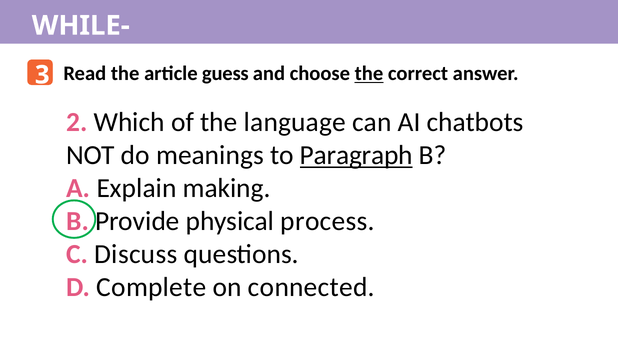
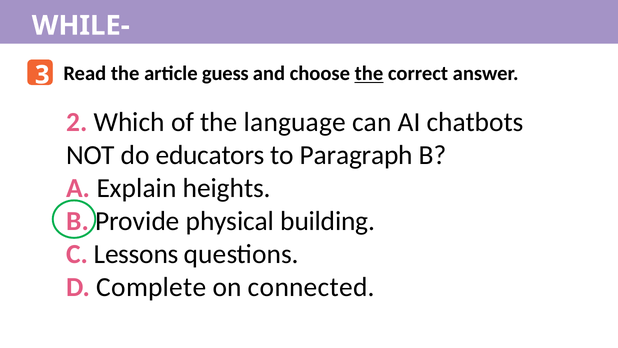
meanings: meanings -> educators (210, 155)
Paragraph underline: present -> none (356, 155)
making: making -> heights (227, 188)
process: process -> building (328, 221)
Discuss: Discuss -> Lessons (136, 254)
